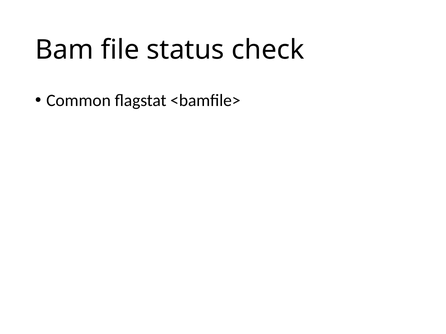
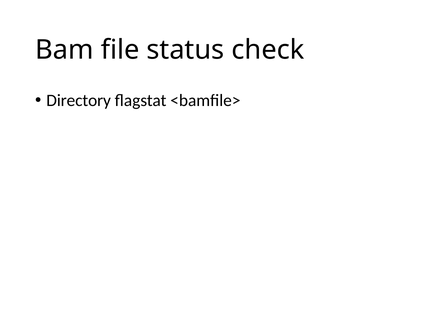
Common: Common -> Directory (79, 101)
